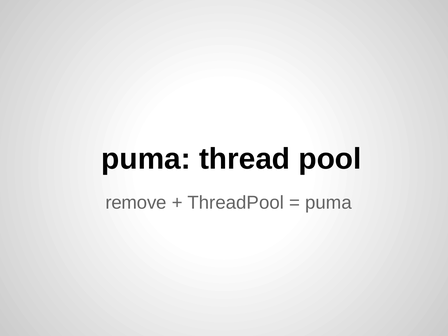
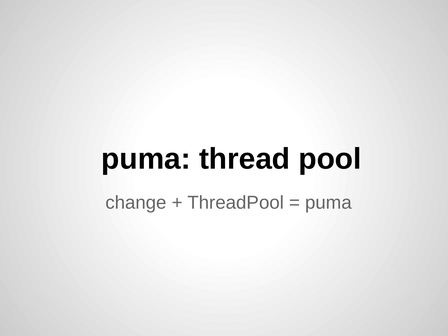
remove: remove -> change (136, 203)
